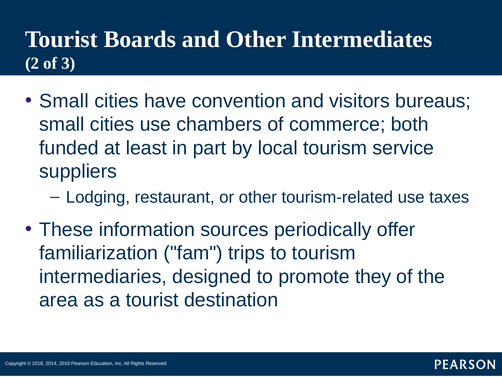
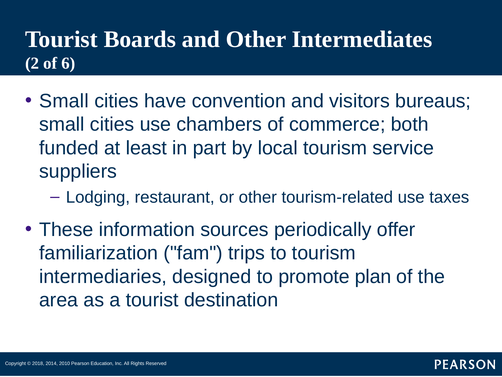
3: 3 -> 6 (68, 63)
they: they -> plan (373, 276)
